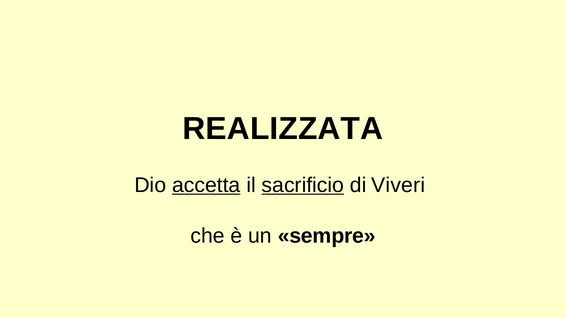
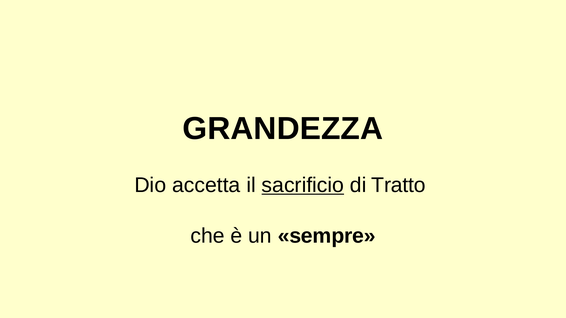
REALIZZATA: REALIZZATA -> GRANDEZZA (283, 129)
accetta underline: present -> none (206, 185)
Viveri: Viveri -> Tratto (398, 185)
